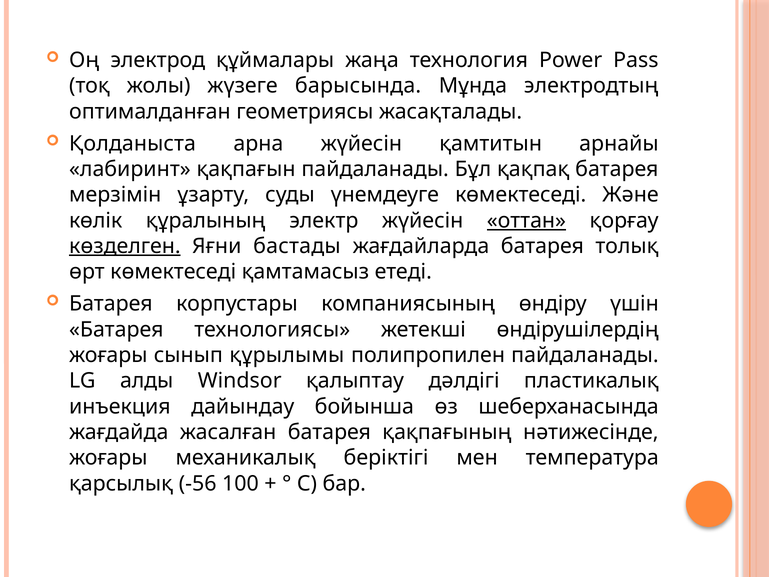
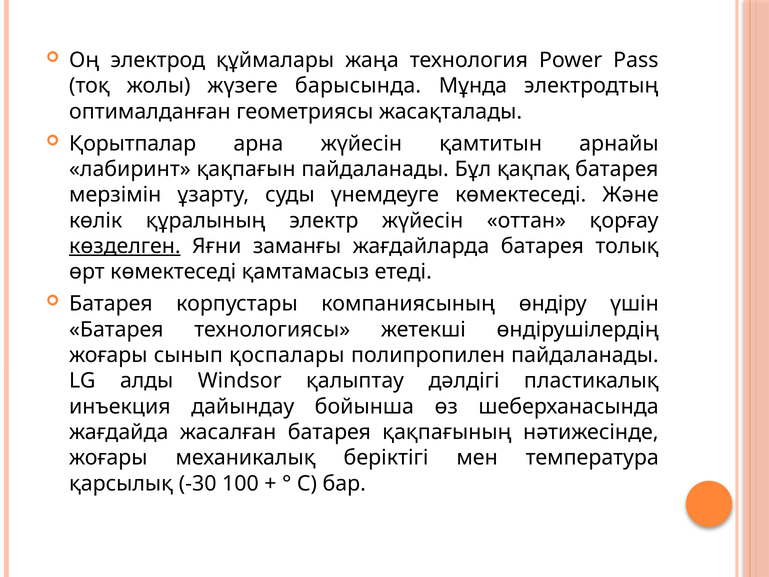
Қолданыста: Қолданыста -> Қорытпалар (133, 144)
оттан underline: present -> none (526, 220)
бастады: бастады -> заманғы (297, 246)
құрылымы: құрылымы -> қоспалары (287, 355)
-56: -56 -> -30 (198, 483)
